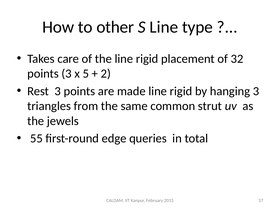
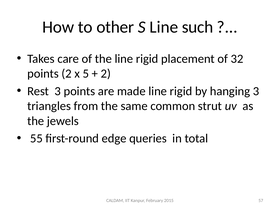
type: type -> such (198, 27)
points 3: 3 -> 2 (67, 74)
